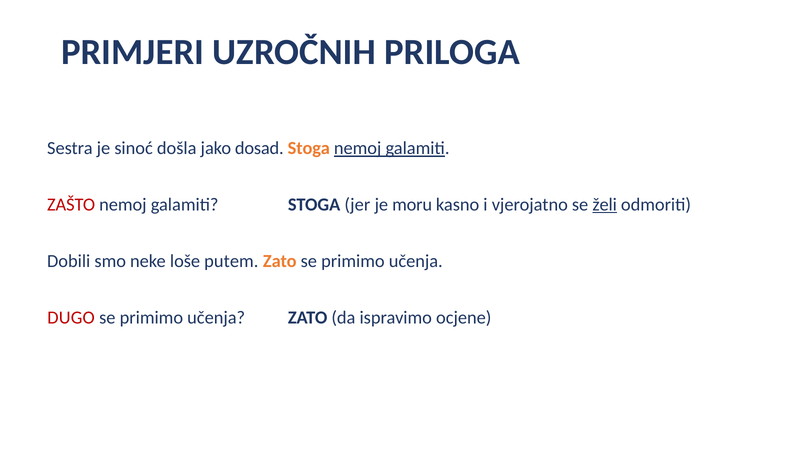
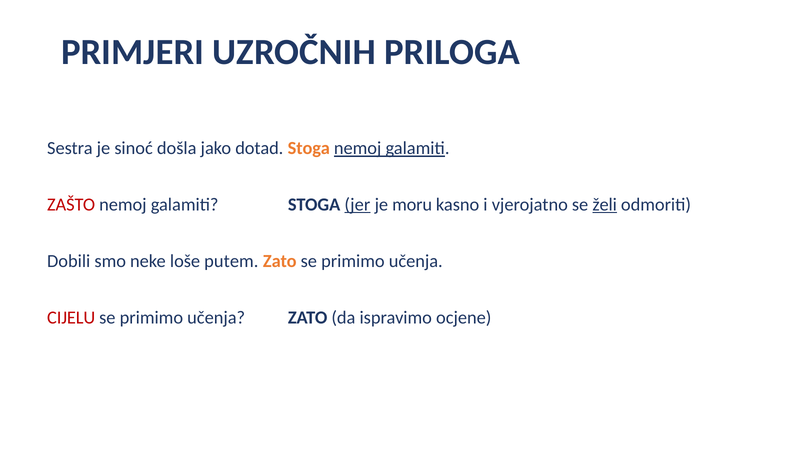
dosad: dosad -> dotad (259, 148)
jer underline: none -> present (357, 204)
DUGO: DUGO -> CIJELU (71, 317)
